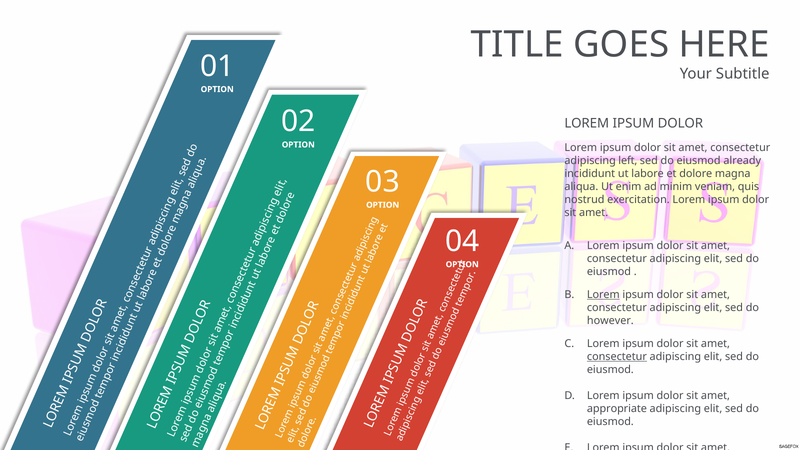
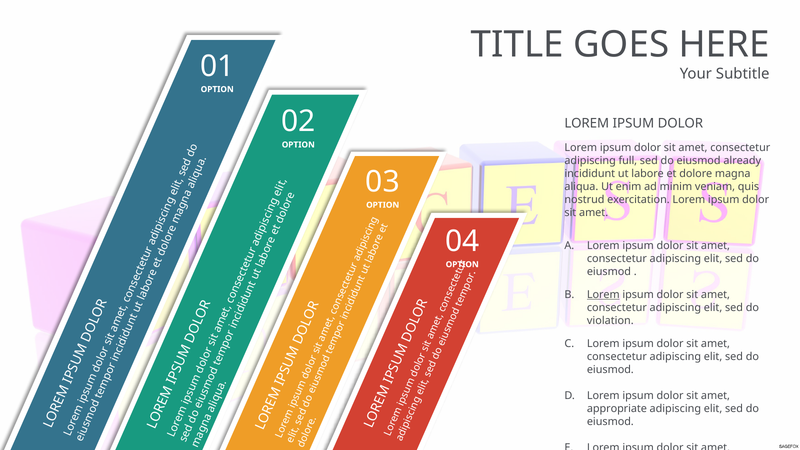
left: left -> full (628, 160)
however: however -> violation (610, 321)
consectetur underline: present -> none (617, 357)
